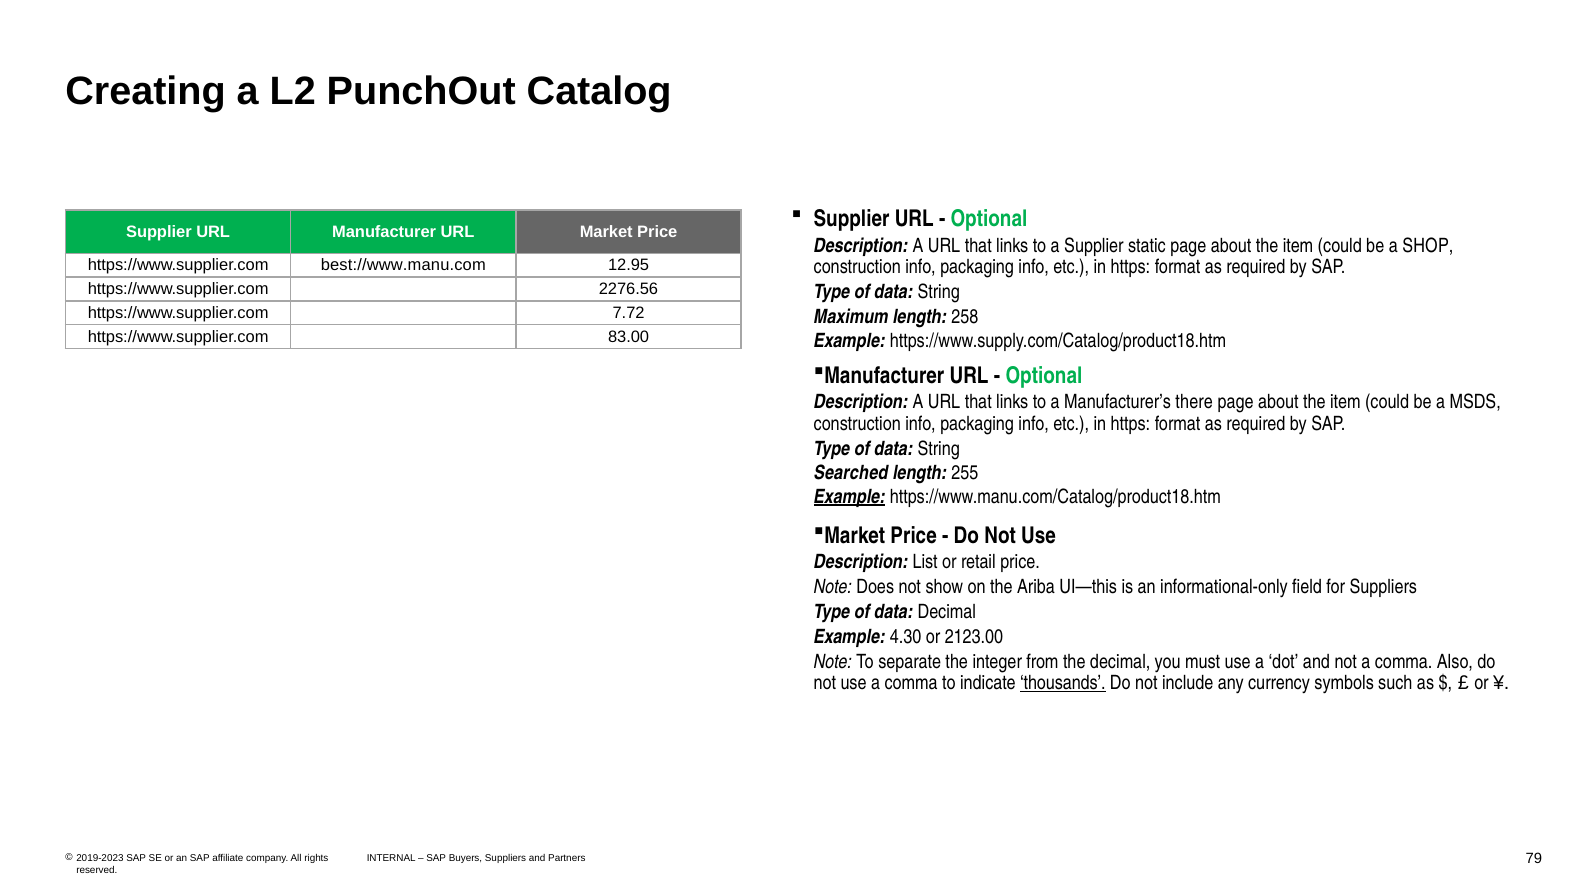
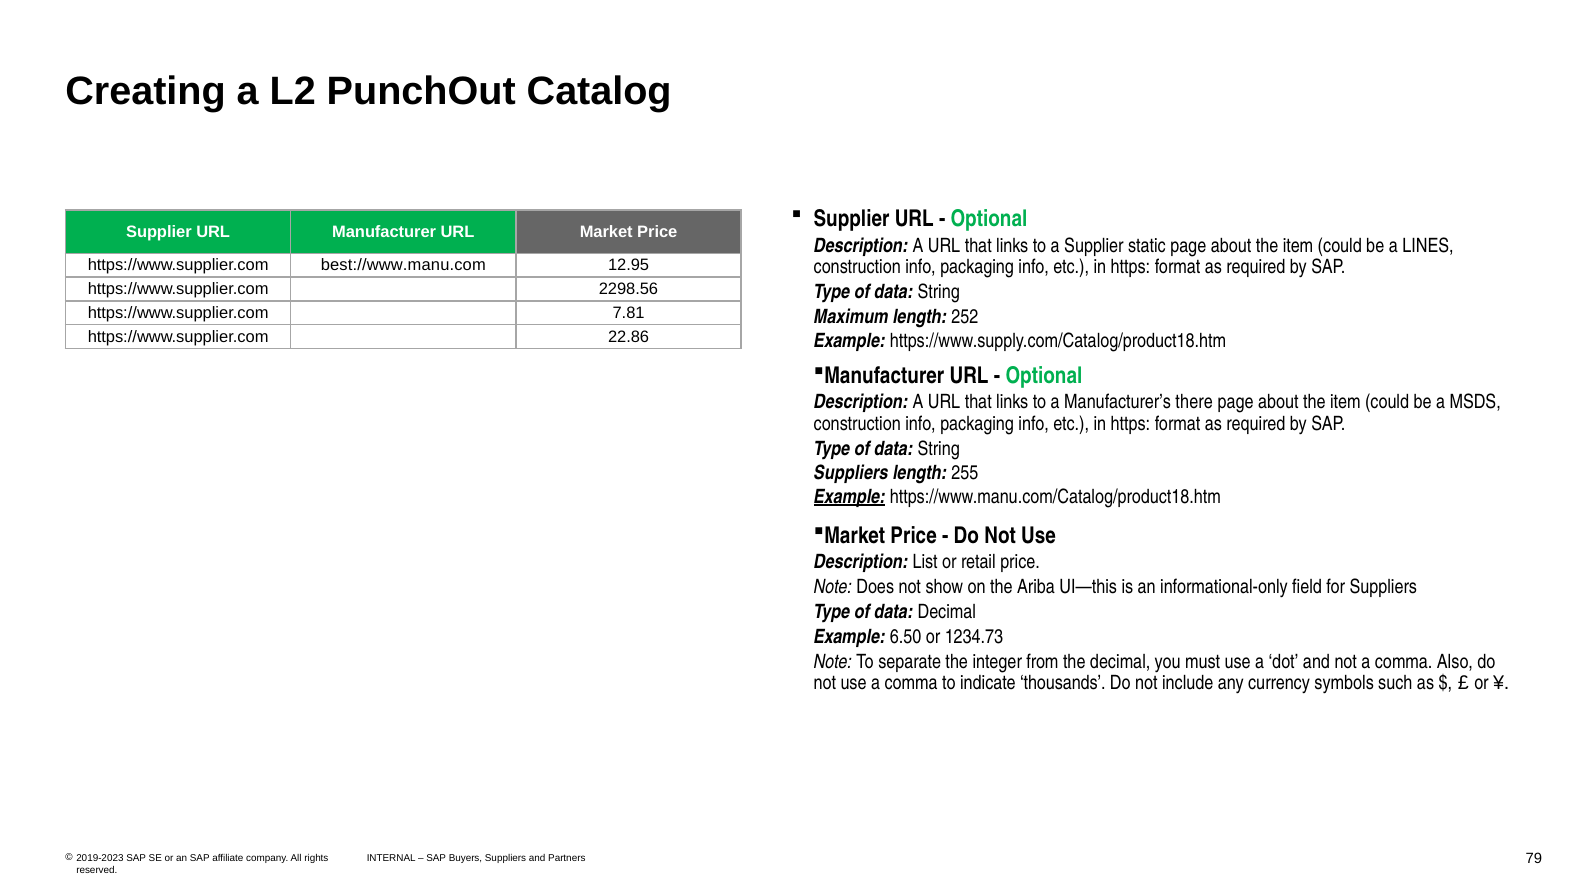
SHOP: SHOP -> LINES (1428, 246)
2276.56: 2276.56 -> 2298.56 (629, 289)
7.72: 7.72 -> 7.81 (629, 313)
258: 258 -> 252 (965, 317)
83.00: 83.00 -> 22.86 (629, 337)
Searched: Searched -> Suppliers (851, 474)
4.30: 4.30 -> 6.50 (906, 637)
2123.00: 2123.00 -> 1234.73 (974, 637)
thousands underline: present -> none (1063, 683)
